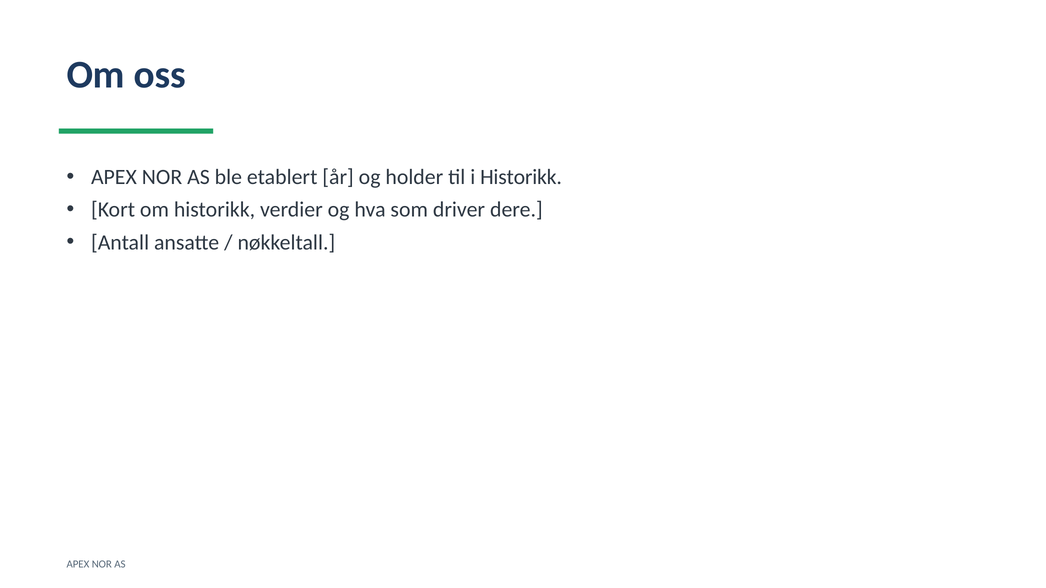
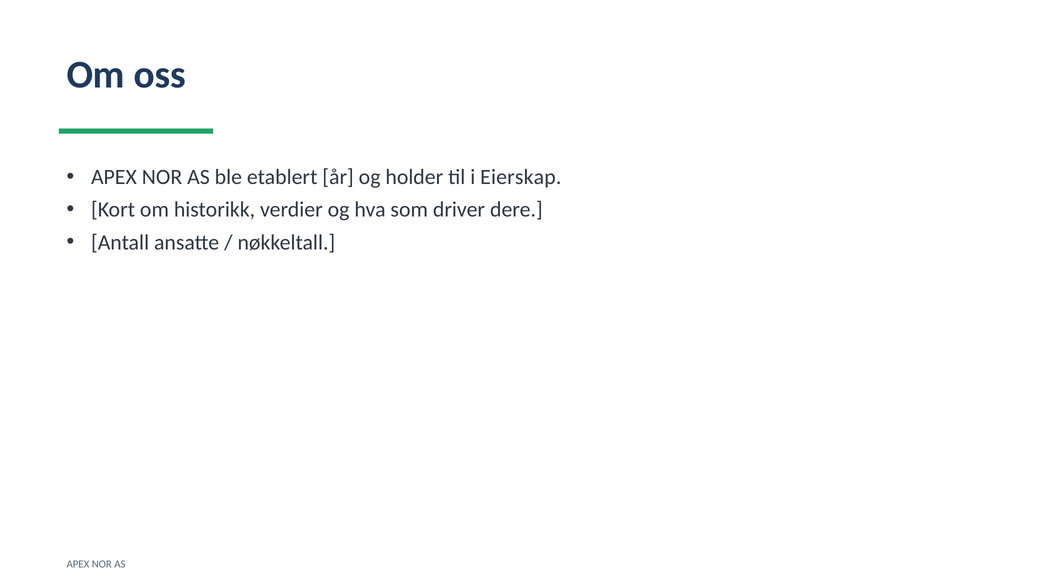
i Historikk: Historikk -> Eierskap (521, 177)
